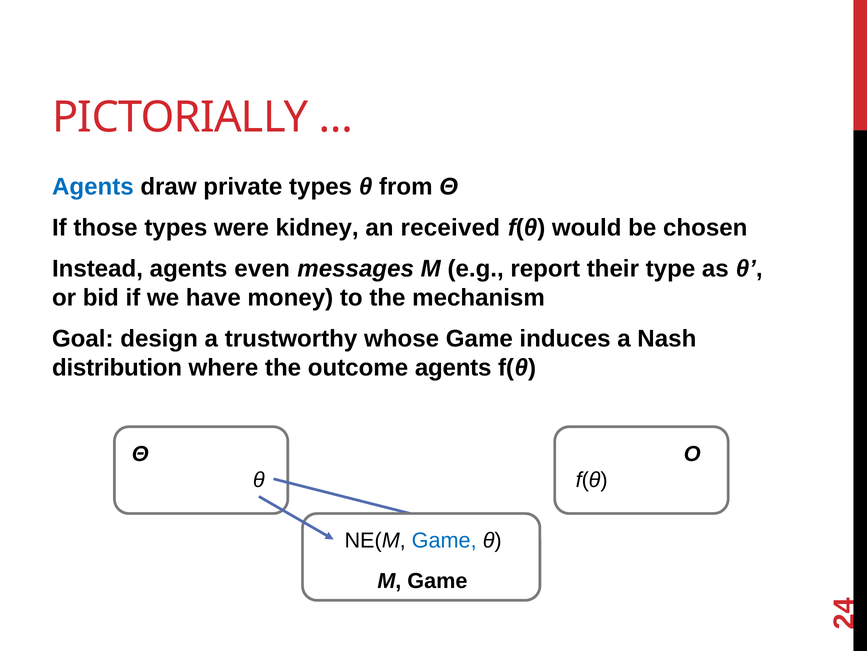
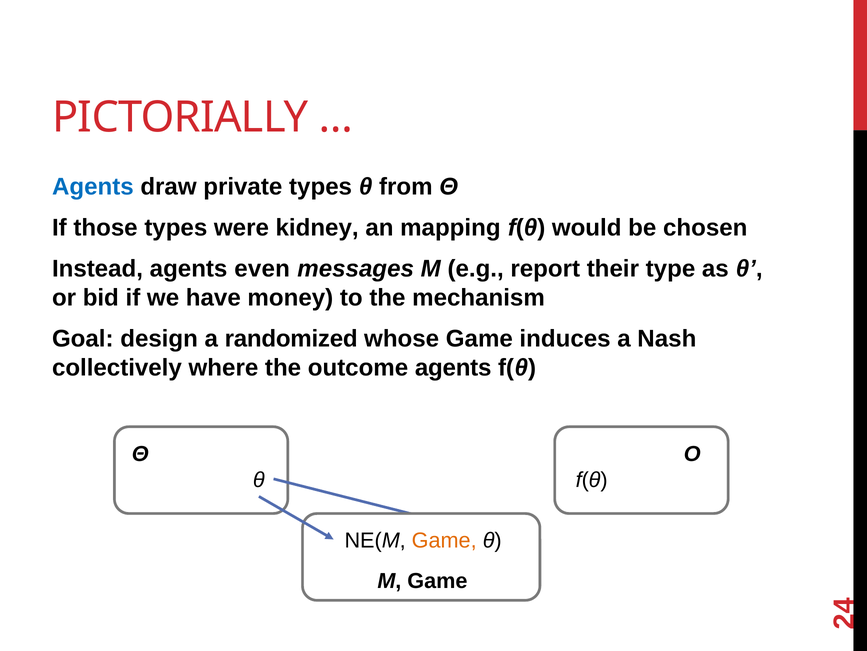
received: received -> mapping (450, 228)
trustworthy: trustworthy -> randomized (291, 339)
distribution: distribution -> collectively (117, 368)
Game colour: blue -> orange (444, 540)
